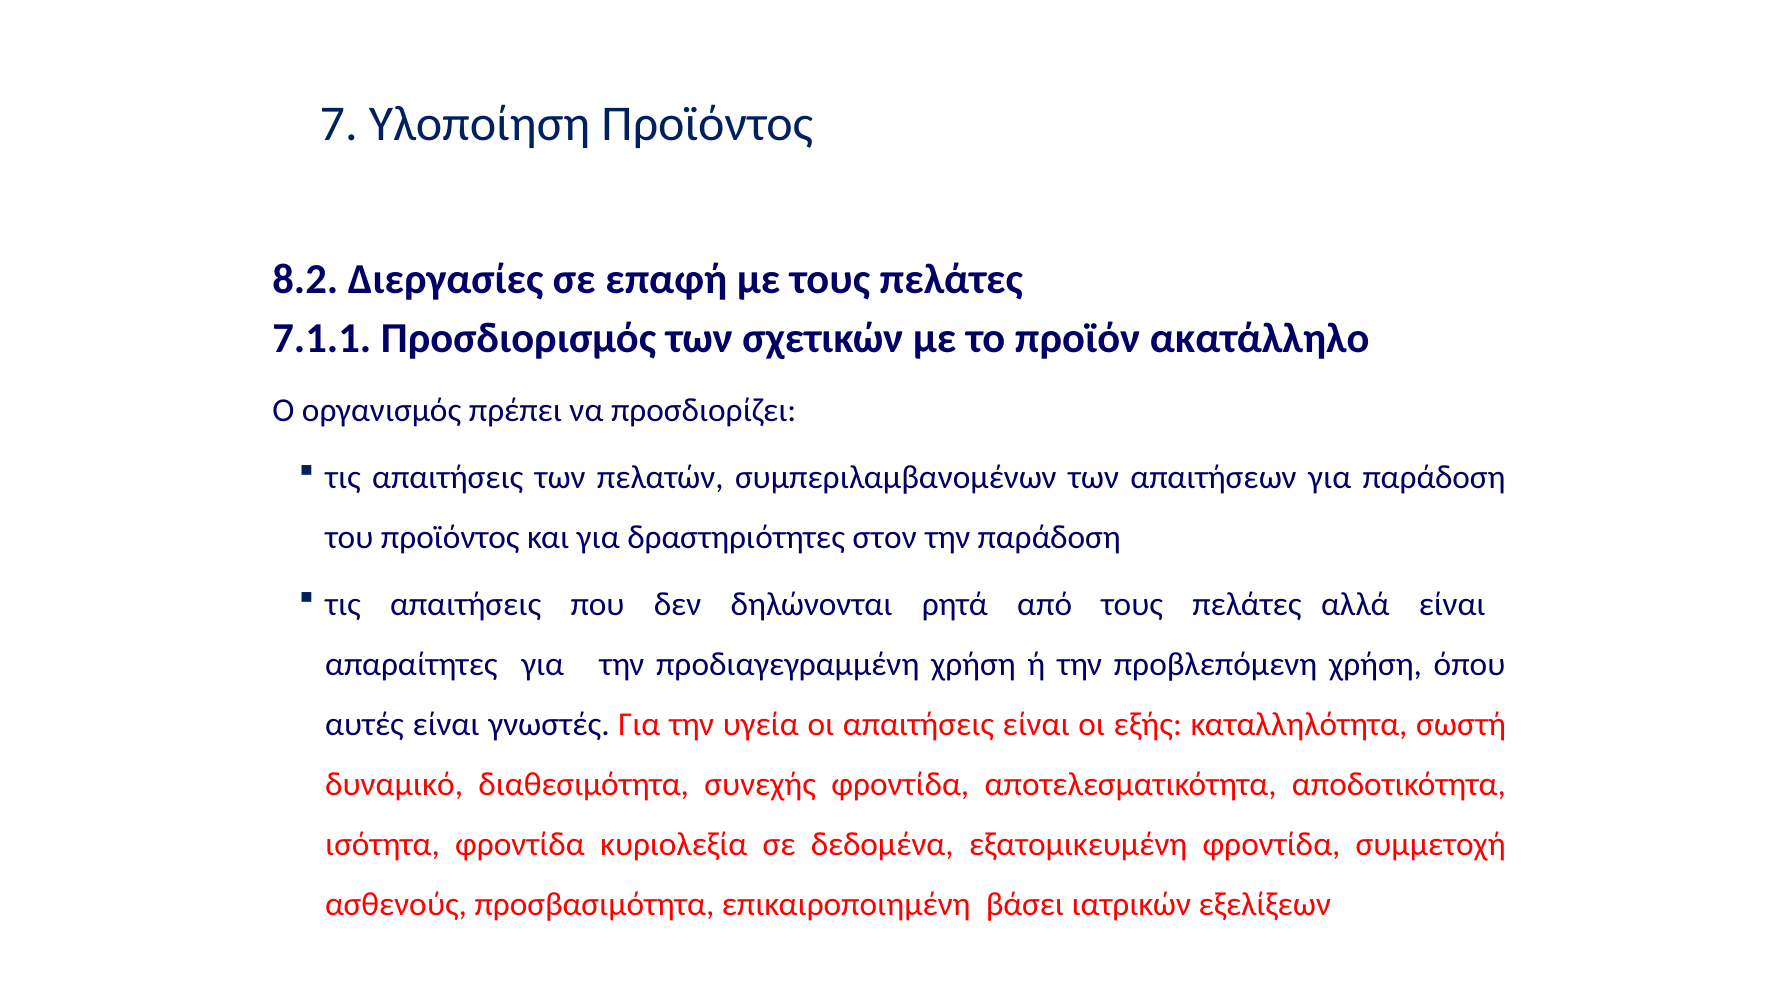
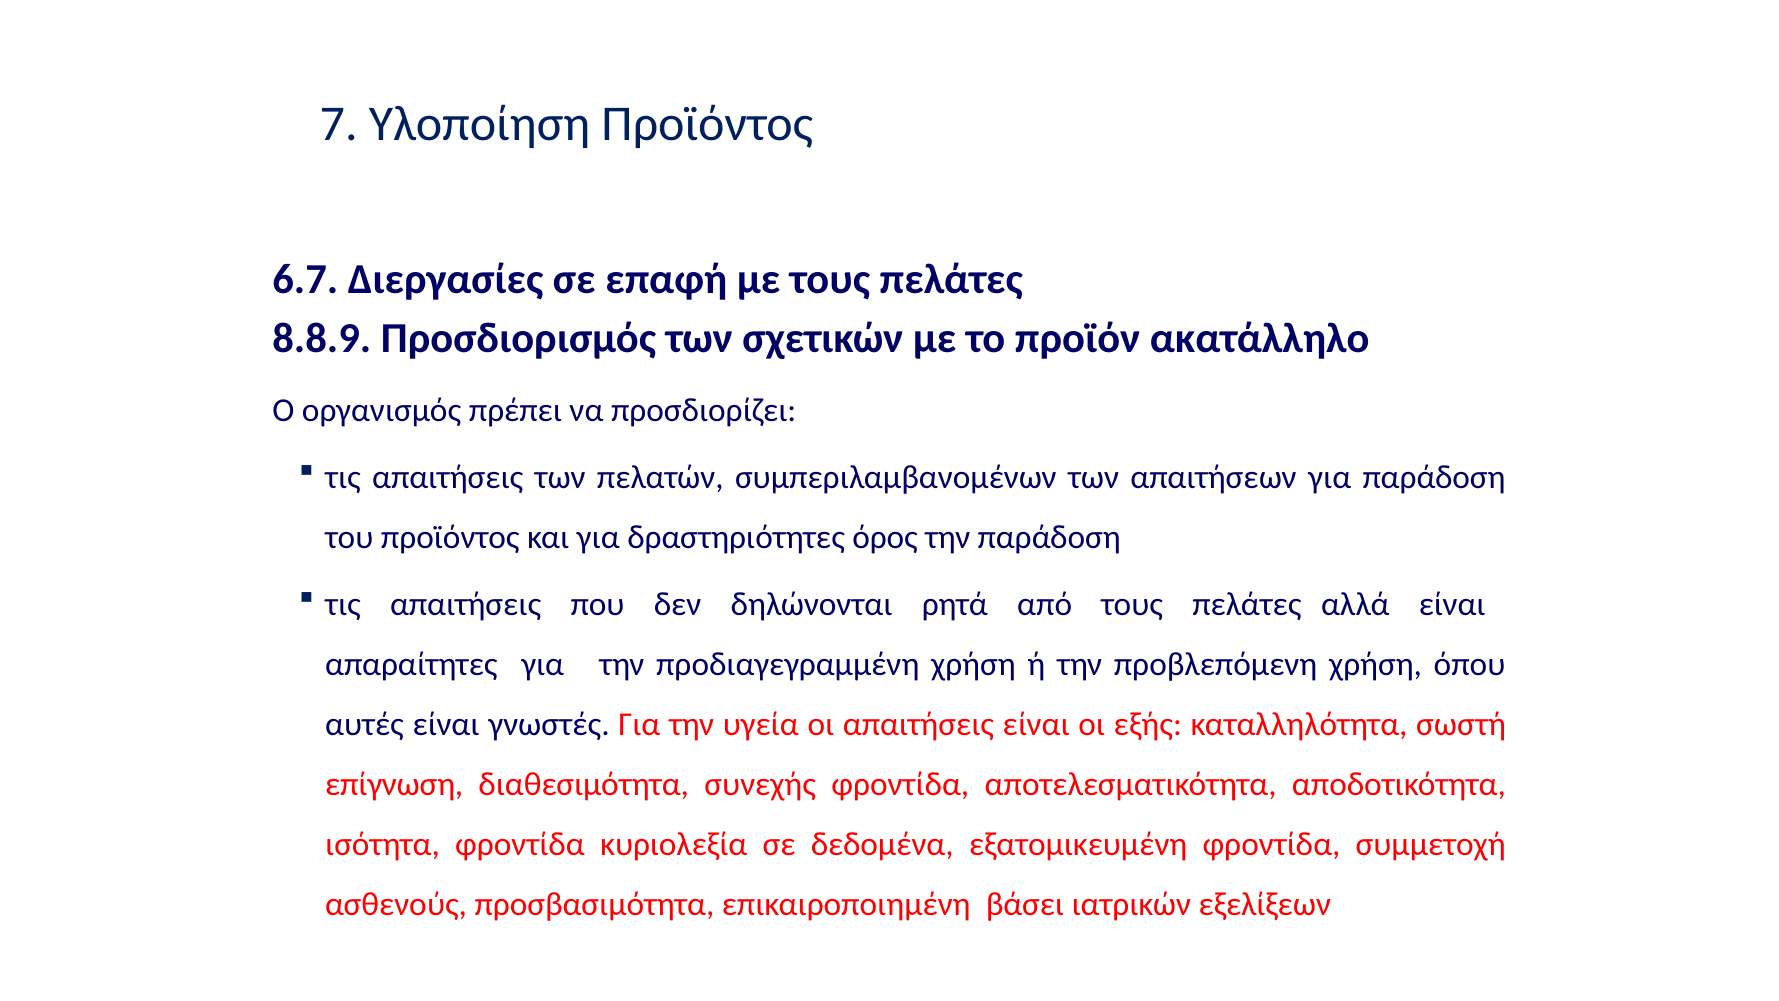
8.2: 8.2 -> 6.7 (305, 279)
7.1.1: 7.1.1 -> 8.8.9 (322, 339)
στον: στον -> όρος (885, 537)
δυναμικό: δυναμικό -> επίγνωση (394, 784)
